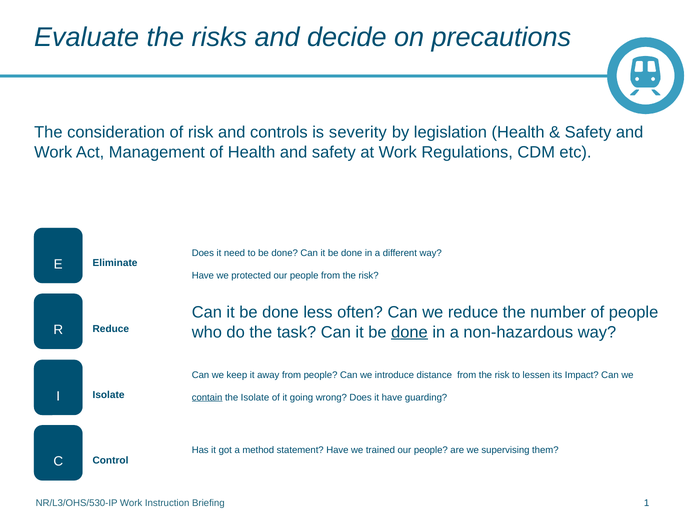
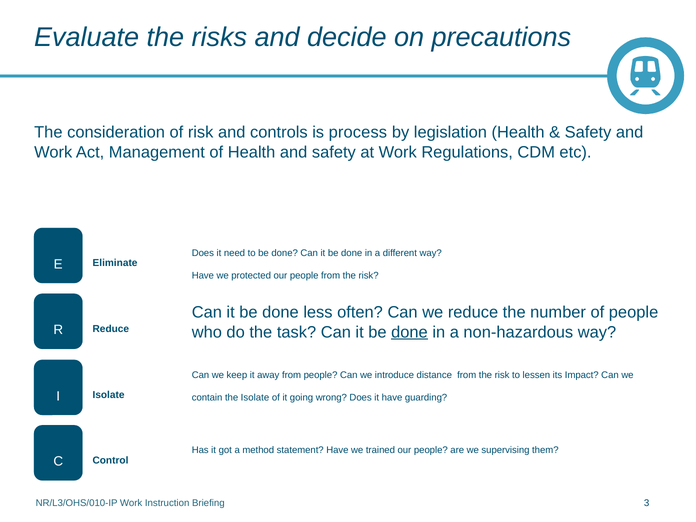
severity: severity -> process (358, 132)
contain underline: present -> none (207, 397)
NR/L3/OHS/530-IP: NR/L3/OHS/530-IP -> NR/L3/OHS/010-IP (77, 503)
1: 1 -> 3 (647, 503)
